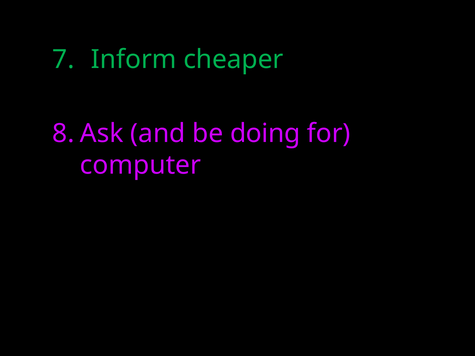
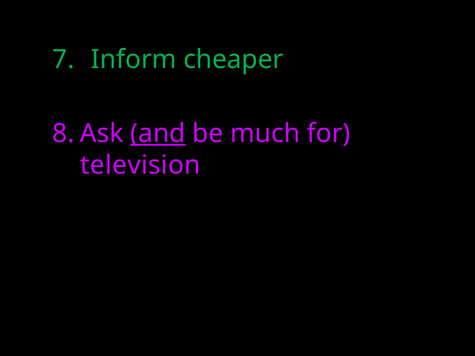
and underline: none -> present (158, 134)
doing: doing -> much (265, 134)
computer: computer -> television (140, 165)
